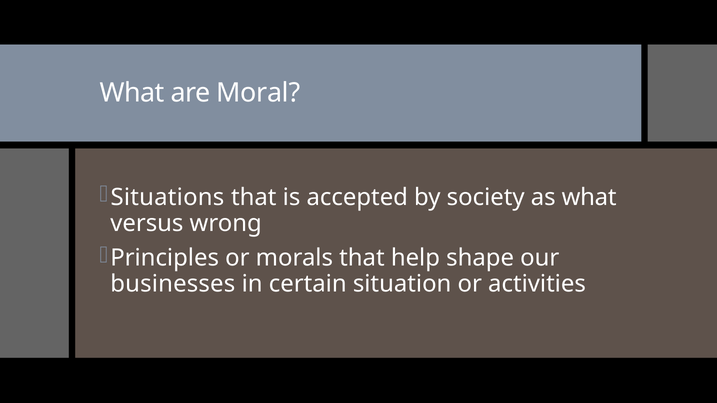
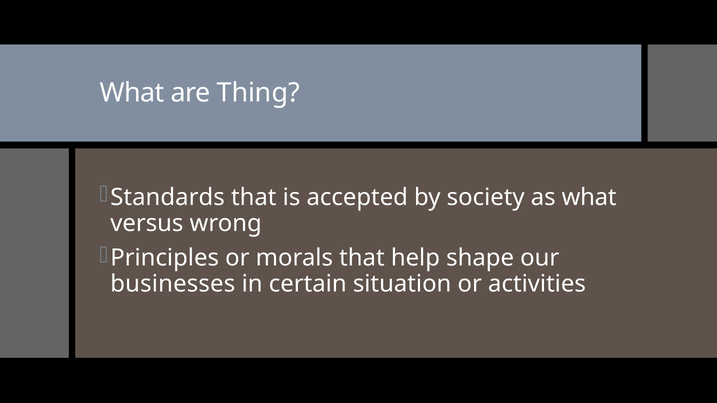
Moral: Moral -> Thing (258, 93)
Situations: Situations -> Standards (168, 198)
